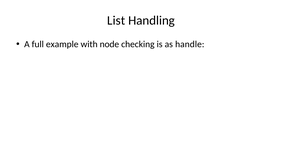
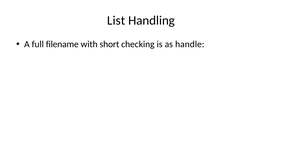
example: example -> filename (62, 44)
node: node -> short (109, 44)
